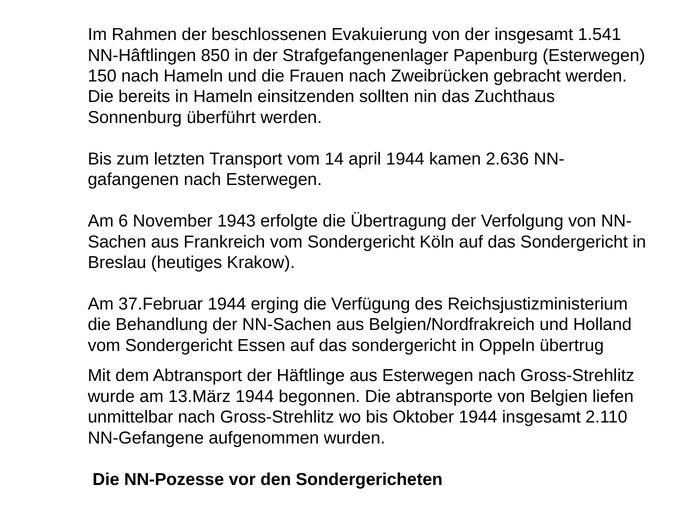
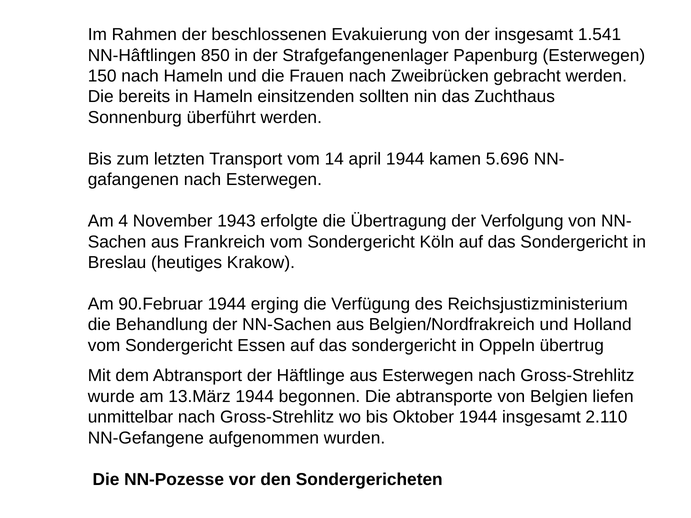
2.636: 2.636 -> 5.696 (507, 159)
6: 6 -> 4 (123, 221)
37.Februar: 37.Februar -> 90.Februar (161, 304)
